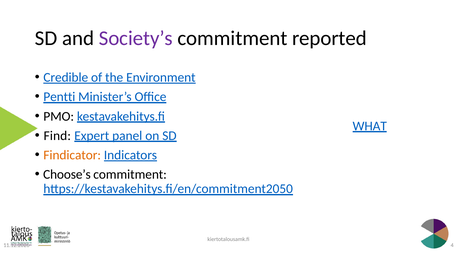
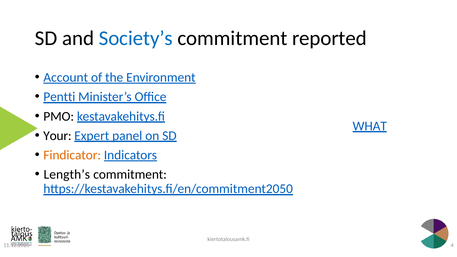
Society’s colour: purple -> blue (136, 38)
Credible: Credible -> Account (66, 77)
Find: Find -> Your (57, 136)
Choose’s: Choose’s -> Length’s (67, 174)
